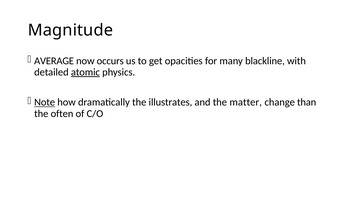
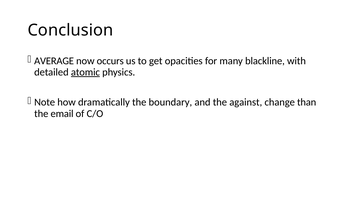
Magnitude: Magnitude -> Conclusion (70, 30)
Note underline: present -> none (45, 102)
illustrates: illustrates -> boundary (170, 102)
matter: matter -> against (246, 102)
often: often -> email (62, 113)
